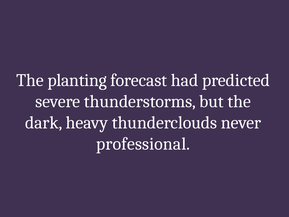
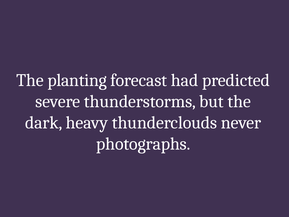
professional: professional -> photographs (143, 144)
